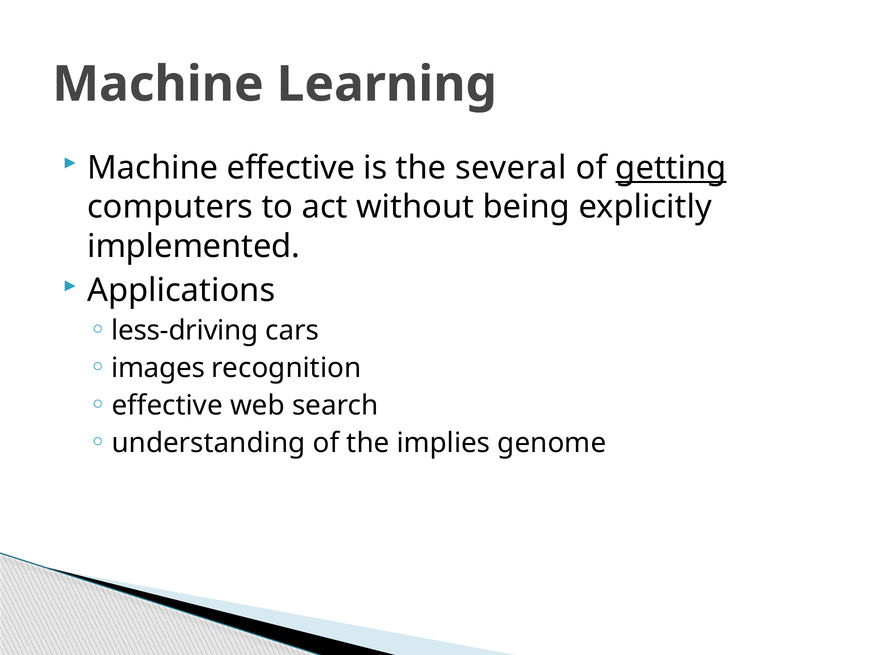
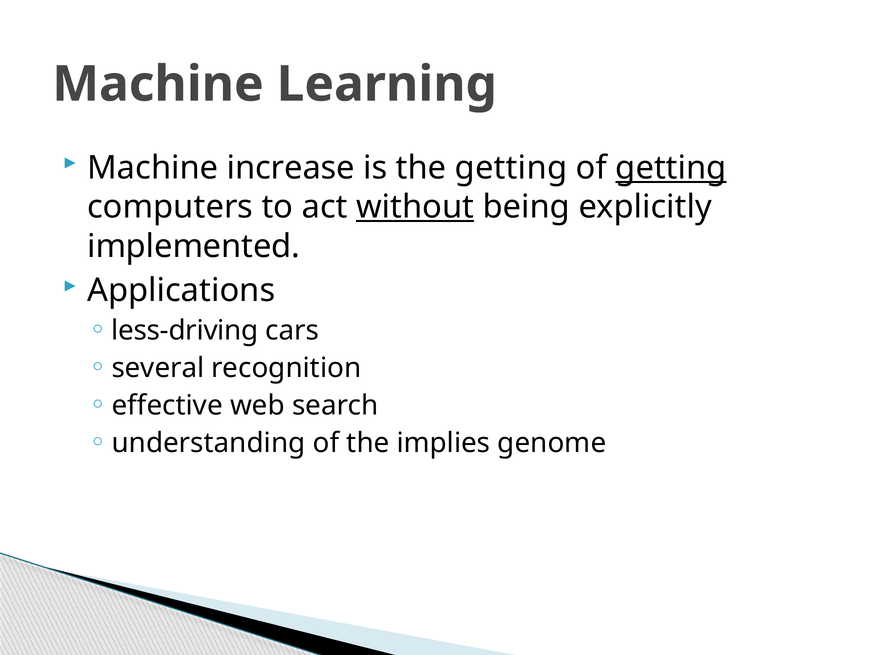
Machine effective: effective -> increase (291, 168)
the several: several -> getting (511, 168)
without underline: none -> present (415, 207)
images: images -> several (158, 368)
